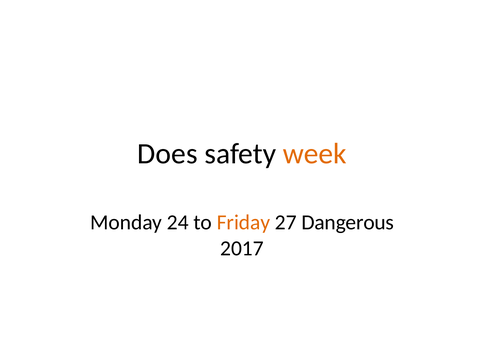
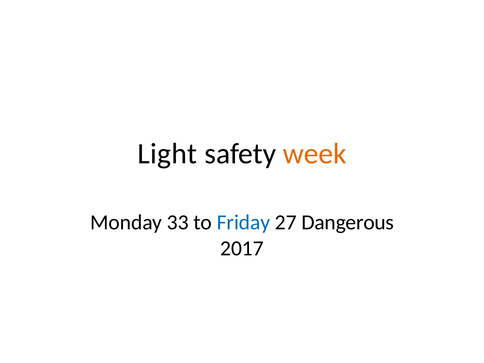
Does: Does -> Light (167, 154)
24: 24 -> 33 (178, 223)
Friday colour: orange -> blue (243, 223)
